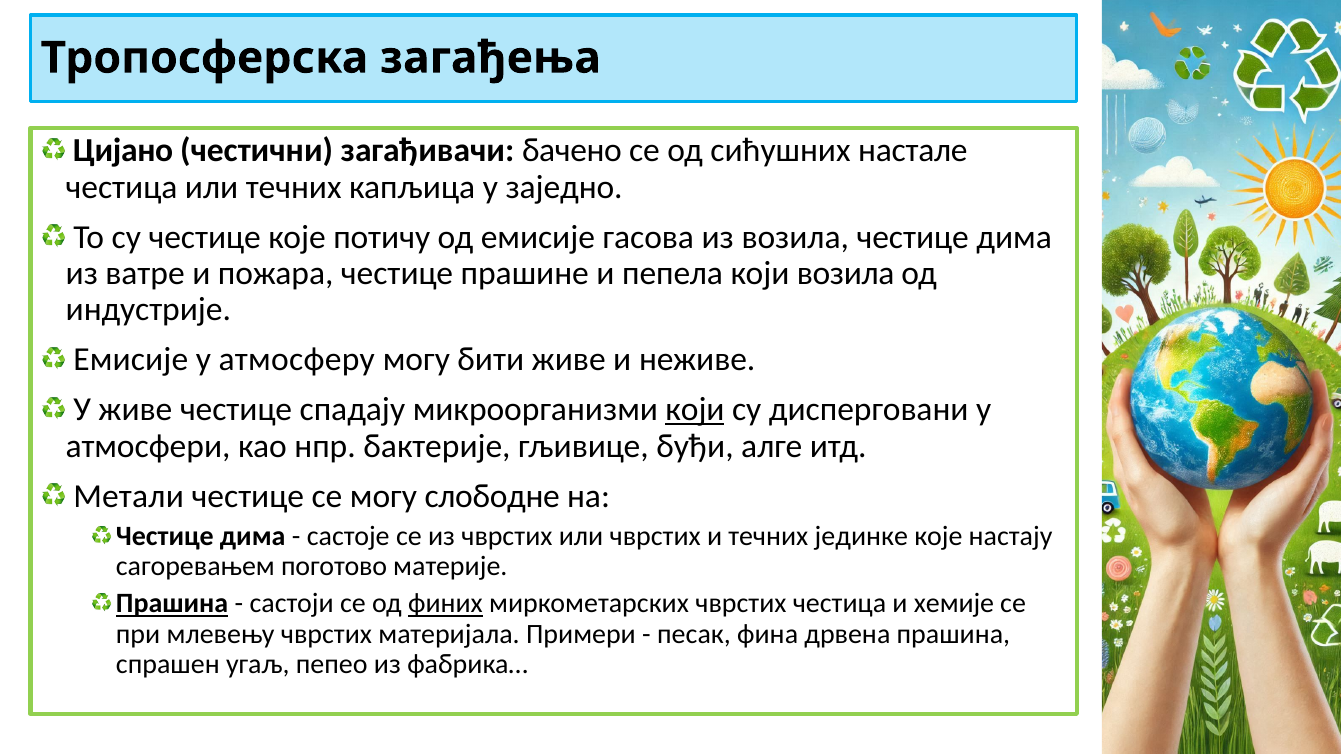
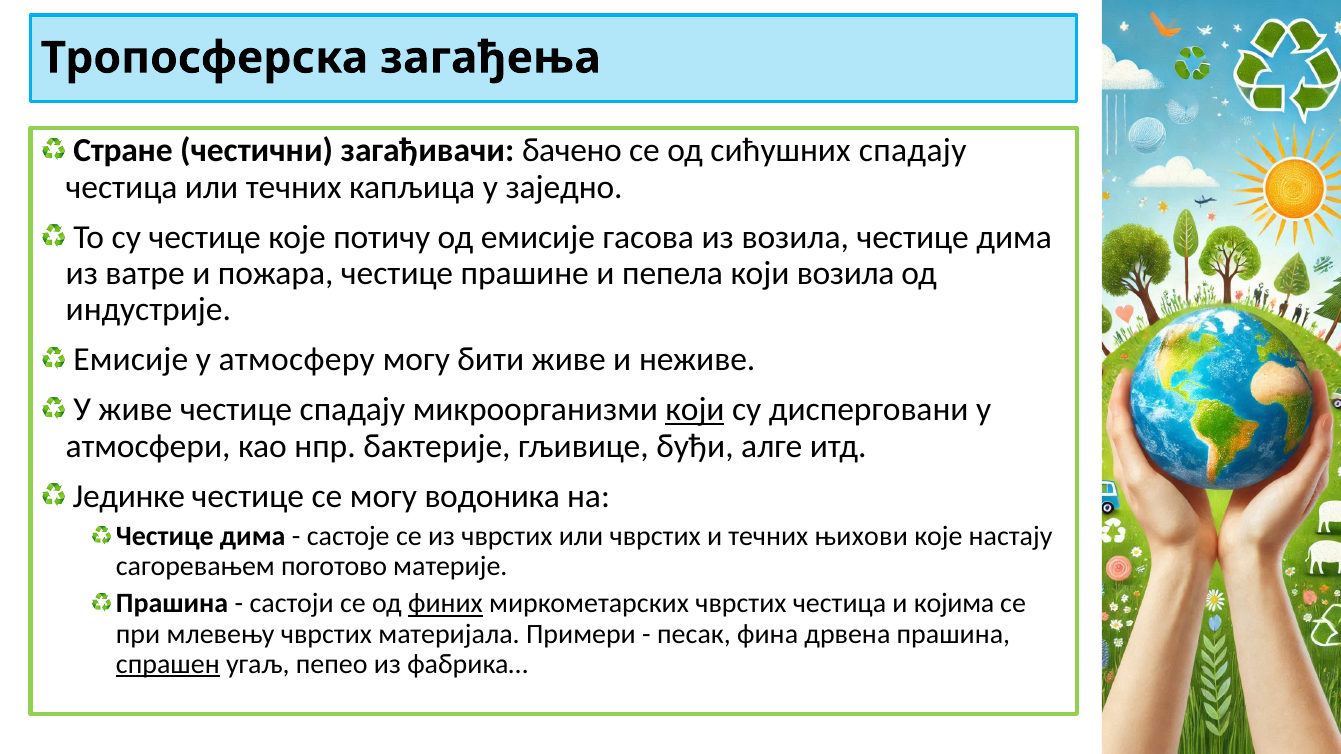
Цијано: Цијано -> Стране (123, 151)
сићушних настале: настале -> спадају (913, 151)
Метали: Метали -> Јединке (129, 496)
слободне: слободне -> водоника (492, 496)
јединке: јединке -> њихови (861, 537)
Прашина underline: present -> none (172, 604)
хемије: хемије -> којима (954, 604)
спрашен underline: none -> present (168, 664)
